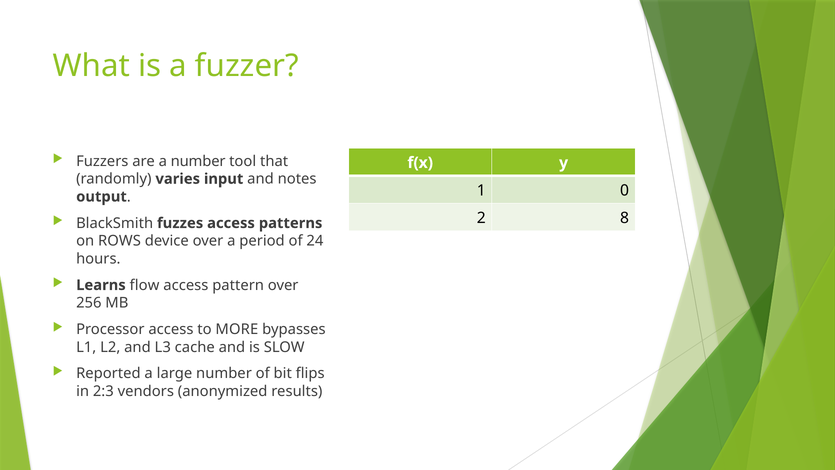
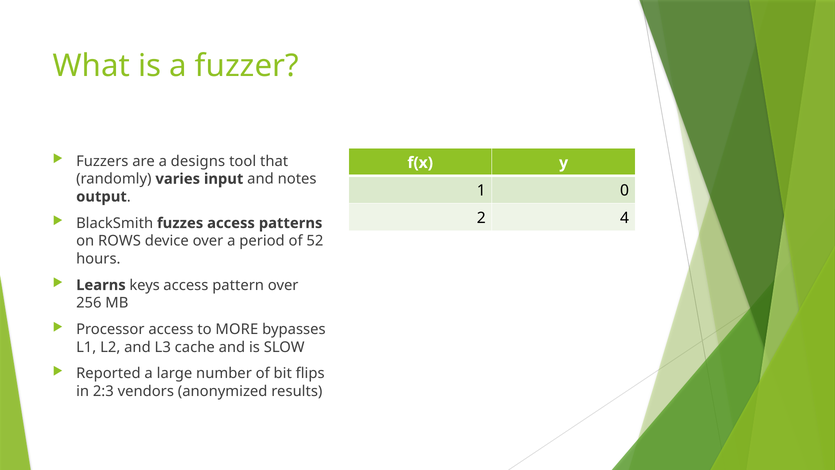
a number: number -> designs (198, 161)
8: 8 -> 4 (625, 218)
24: 24 -> 52 (315, 241)
flow: flow -> keys (145, 285)
